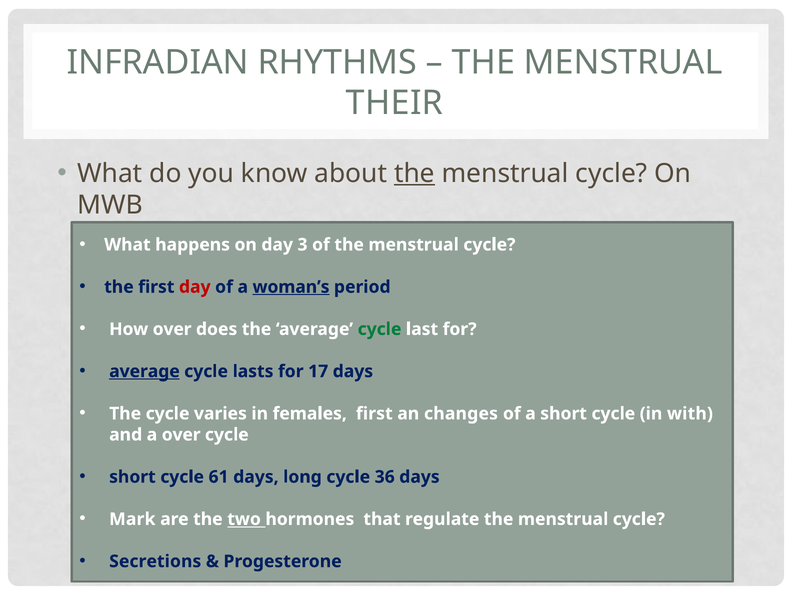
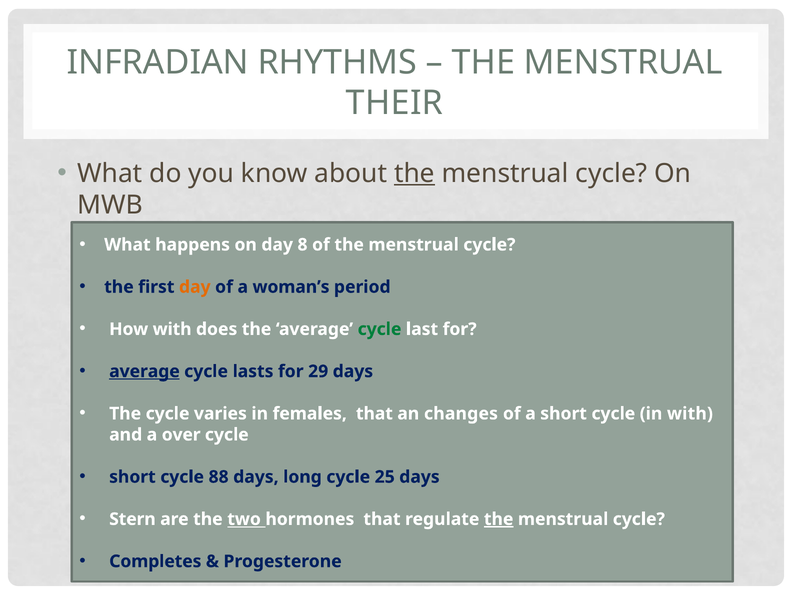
3: 3 -> 8 (303, 245)
day colour: red -> orange (195, 287)
woman’s underline: present -> none (291, 287)
How over: over -> with (172, 329)
17: 17 -> 29 (318, 371)
females first: first -> that (374, 414)
61: 61 -> 88 (219, 477)
36: 36 -> 25 (385, 477)
Mark: Mark -> Stern (132, 519)
the underline: none -> present (499, 519)
Secretions: Secretions -> Completes (155, 561)
